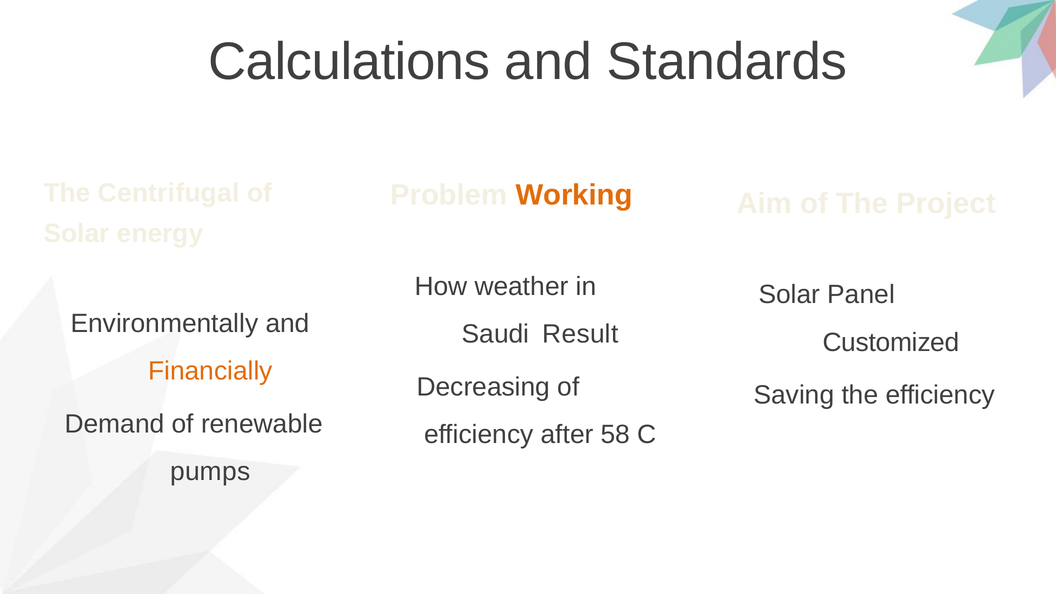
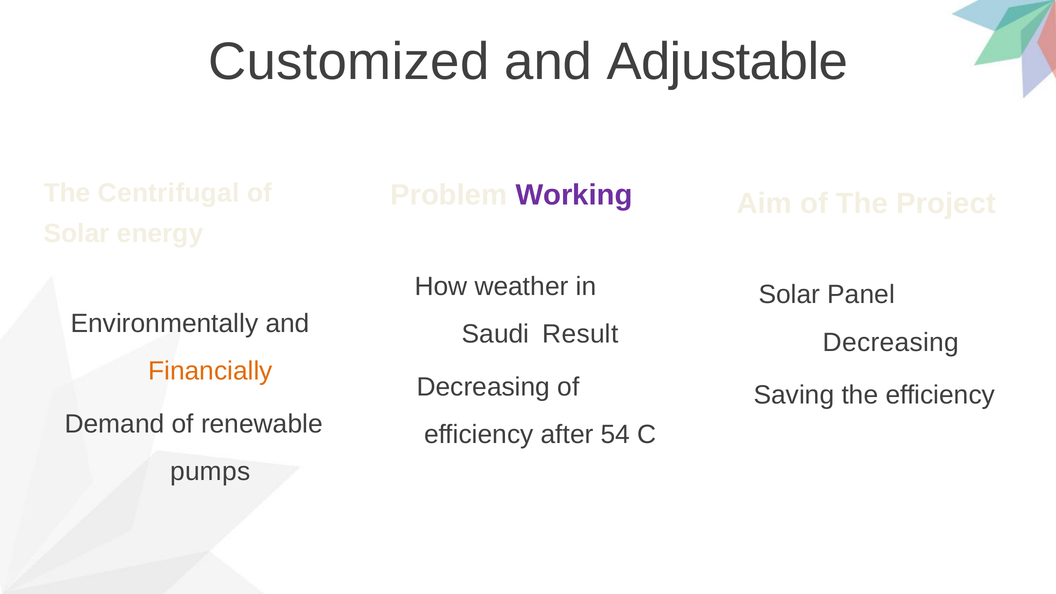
Calculations: Calculations -> Customized (349, 62)
Standards: Standards -> Adjustable (727, 62)
Working colour: orange -> purple (574, 195)
Customized: Customized -> Decreasing (891, 342)
58: 58 -> 54 (616, 434)
